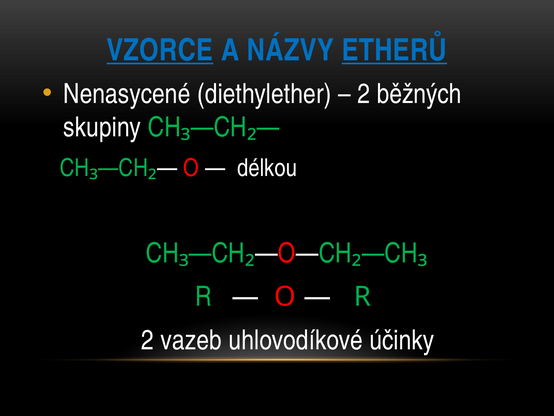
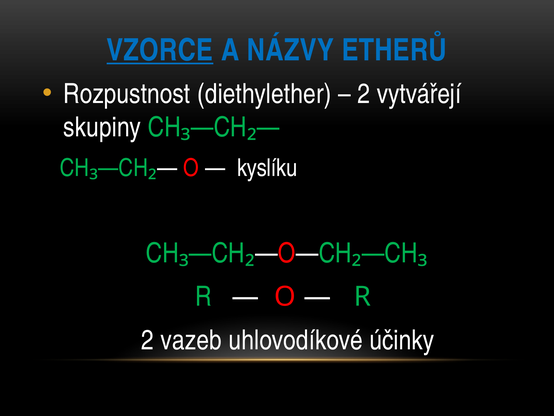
ETHERŮ underline: present -> none (394, 50)
Nenasycené: Nenasycené -> Rozpustnost (127, 94)
běžných: běžných -> vytvářejí (419, 94)
délkou: délkou -> kyslíku (267, 168)
